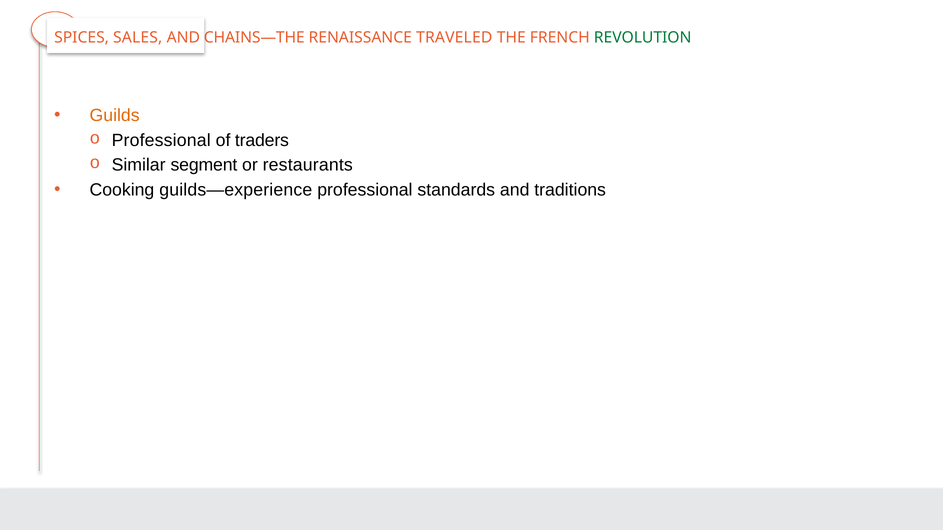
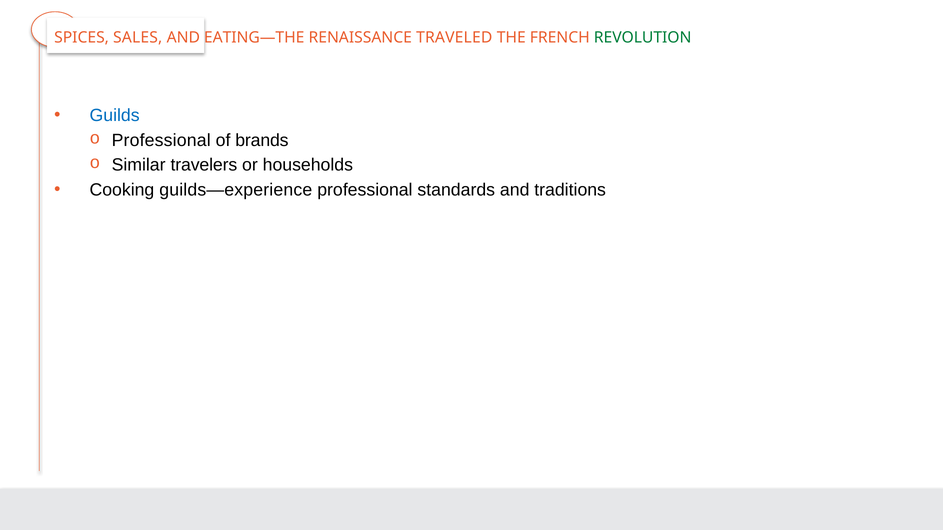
CHAINS—THE: CHAINS—THE -> EATING—THE (254, 38)
Guilds colour: orange -> blue (115, 116)
traders: traders -> brands (262, 140)
segment: segment -> travelers (204, 165)
restaurants: restaurants -> households (308, 165)
